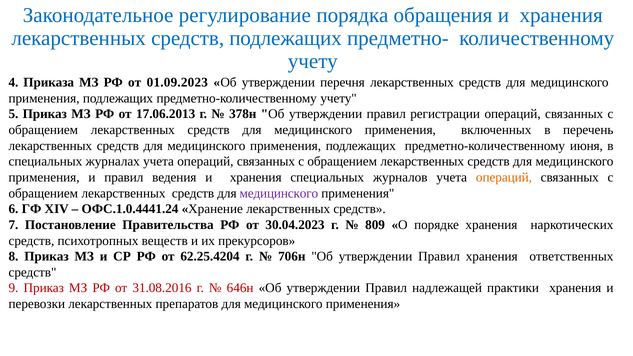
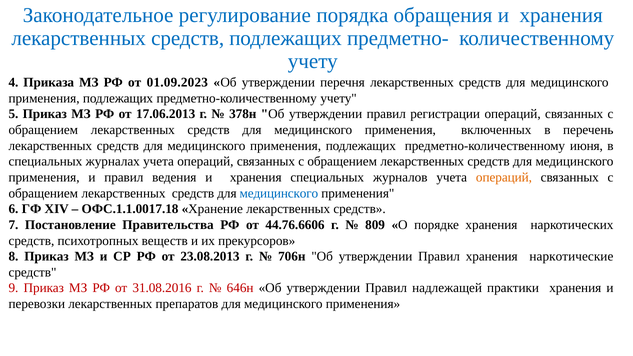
медицинского colour: purple -> blue (279, 193)
ОФС.1.0.4441.24: ОФС.1.0.4441.24 -> ОФС.1.1.0017.18 (130, 209)
30.04.2023: 30.04.2023 -> 44.76.6606 (295, 225)
62.25.4204: 62.25.4204 -> 23.08.2013 (210, 257)
ответственных: ответственных -> наркотические (571, 257)
